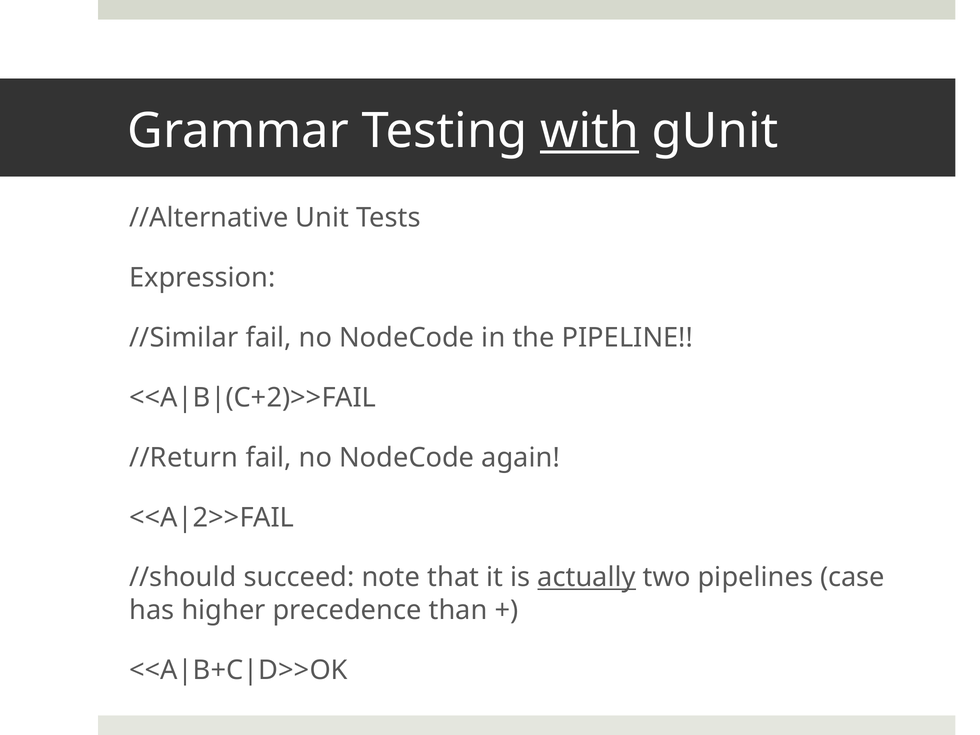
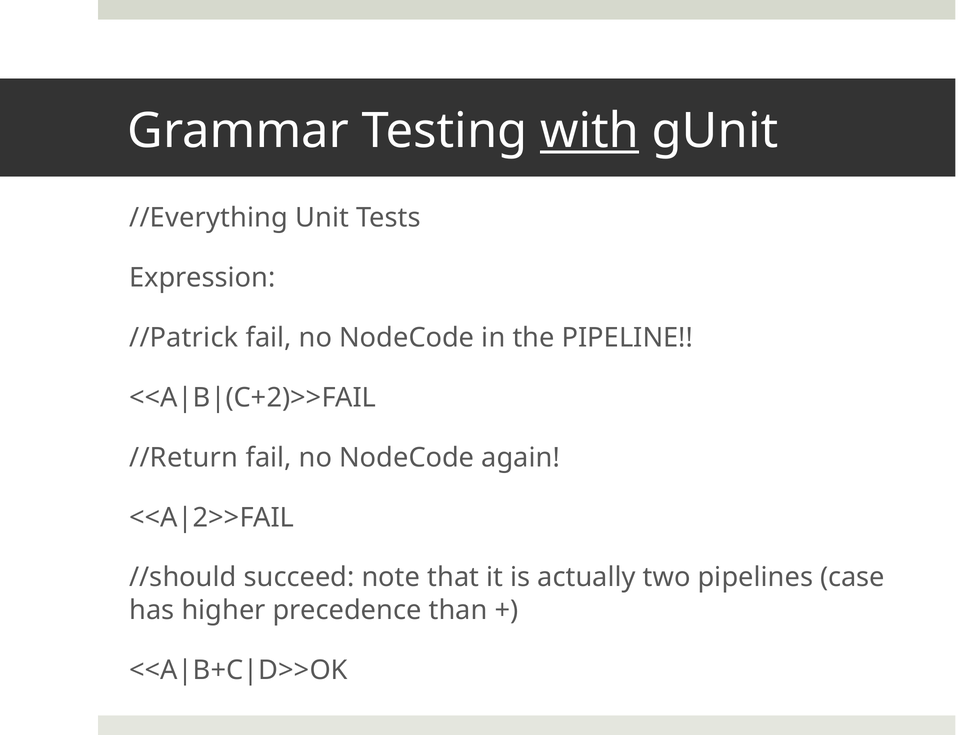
//Alternative: //Alternative -> //Everything (209, 218)
//Similar: //Similar -> //Patrick (184, 338)
actually underline: present -> none (587, 577)
